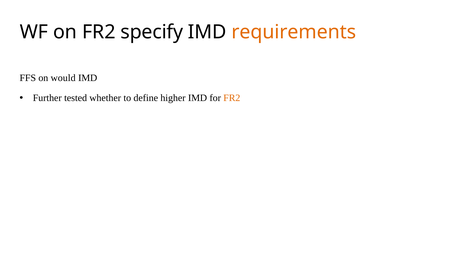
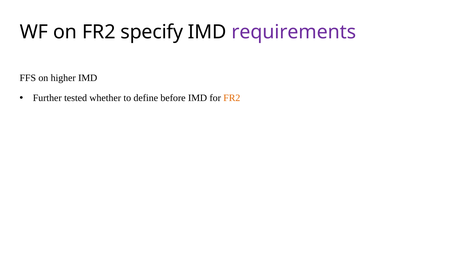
requirements colour: orange -> purple (294, 32)
would: would -> higher (63, 78)
higher: higher -> before (173, 98)
